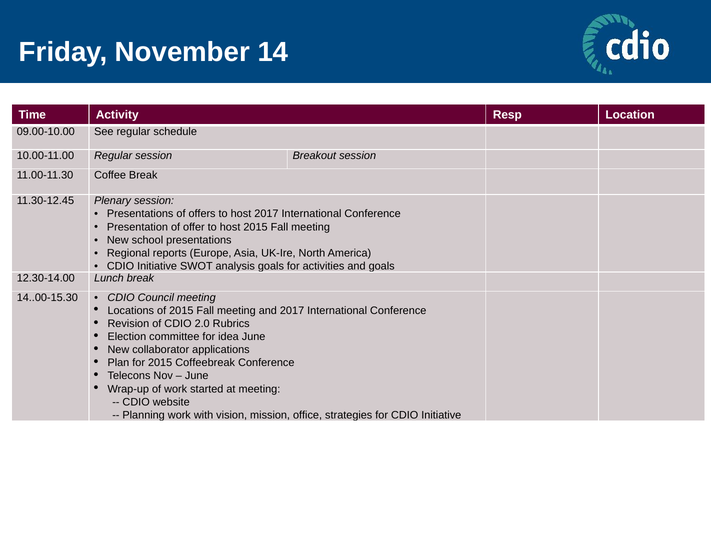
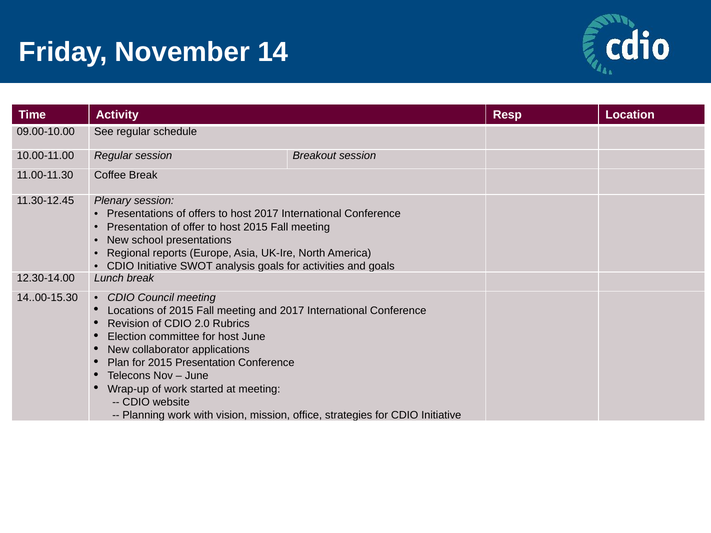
for idea: idea -> host (228, 337)
2015 Coffeebreak: Coffeebreak -> Presentation (205, 363)
